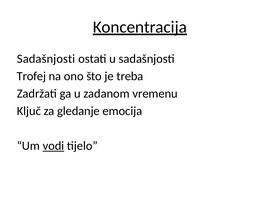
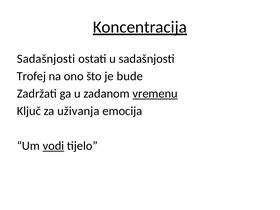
treba: treba -> bude (130, 76)
vremenu underline: none -> present (155, 94)
gledanje: gledanje -> uživanja (78, 111)
